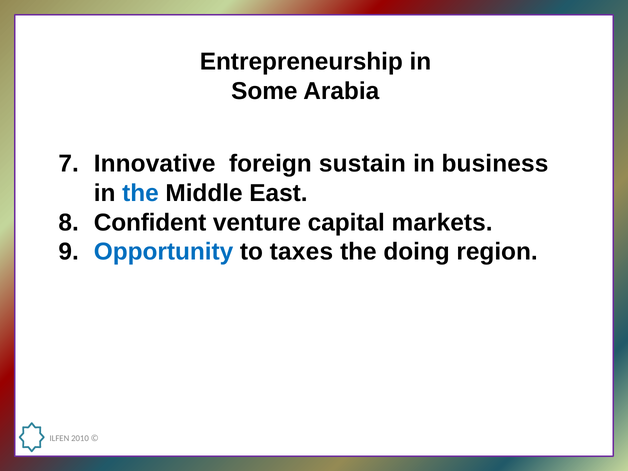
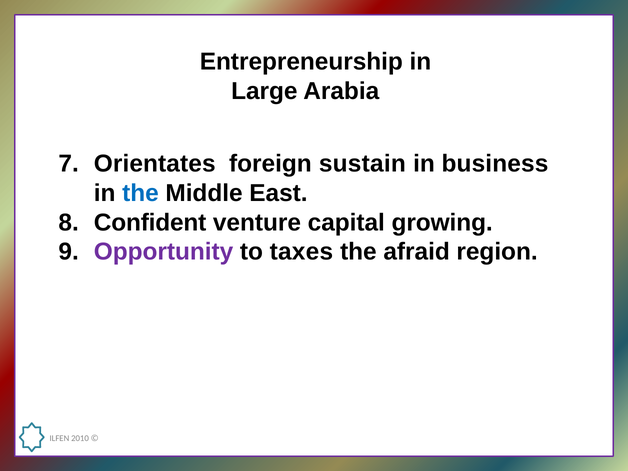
Some: Some -> Large (264, 91)
Innovative: Innovative -> Orientates (155, 164)
markets: markets -> growing (442, 223)
Opportunity colour: blue -> purple (164, 252)
doing: doing -> afraid (417, 252)
